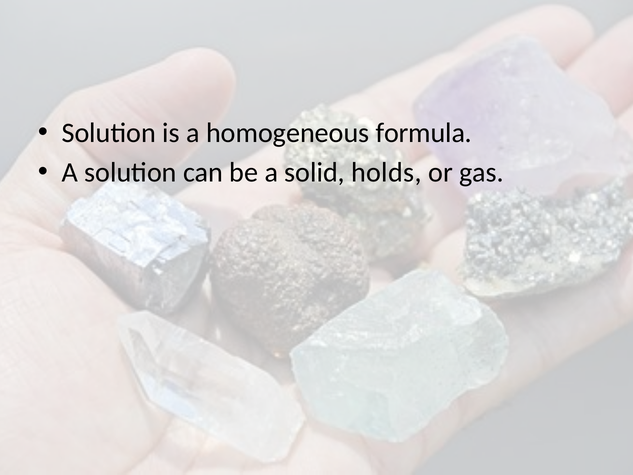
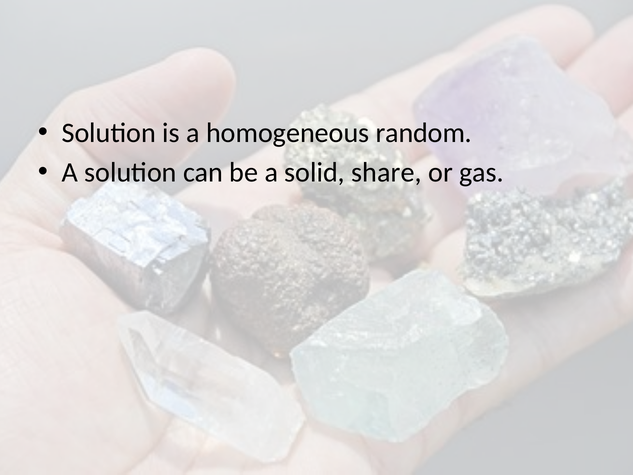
formula: formula -> random (424, 133)
holds: holds -> share (387, 172)
